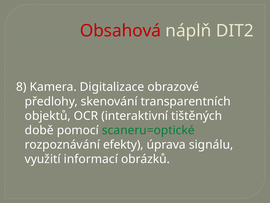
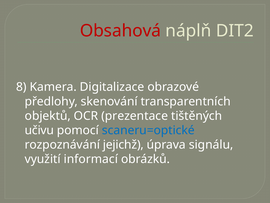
interaktivní: interaktivní -> prezentace (135, 116)
době: době -> učivu (39, 130)
scaneru=optické colour: green -> blue (148, 130)
efekty: efekty -> jejichž (123, 144)
